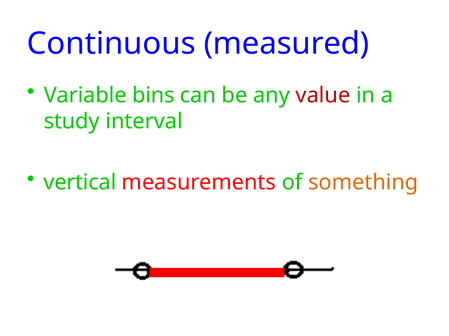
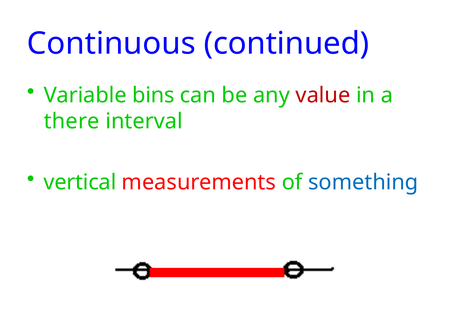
measured: measured -> continued (286, 44)
study: study -> there (72, 122)
something colour: orange -> blue (363, 183)
